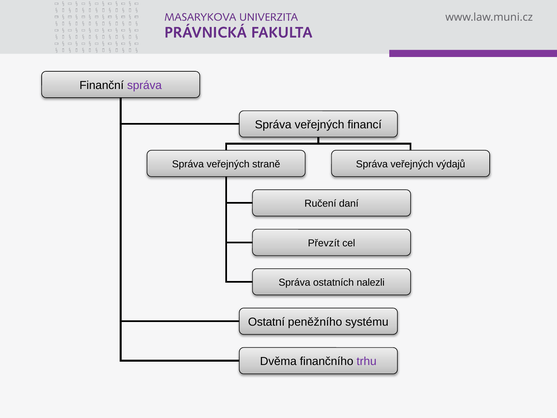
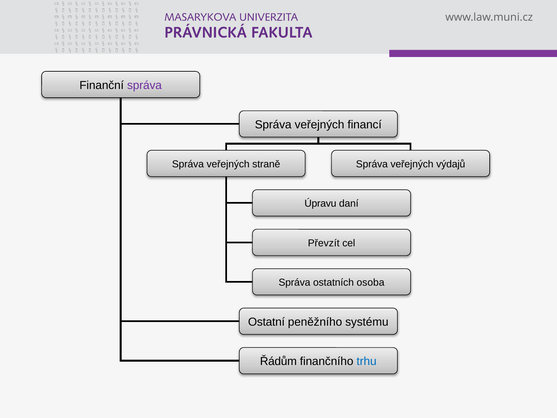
Ručení: Ručení -> Úpravu (320, 203)
nalezli: nalezli -> osoba (371, 282)
Dvěma: Dvěma -> Řádům (278, 361)
trhu colour: purple -> blue (367, 361)
